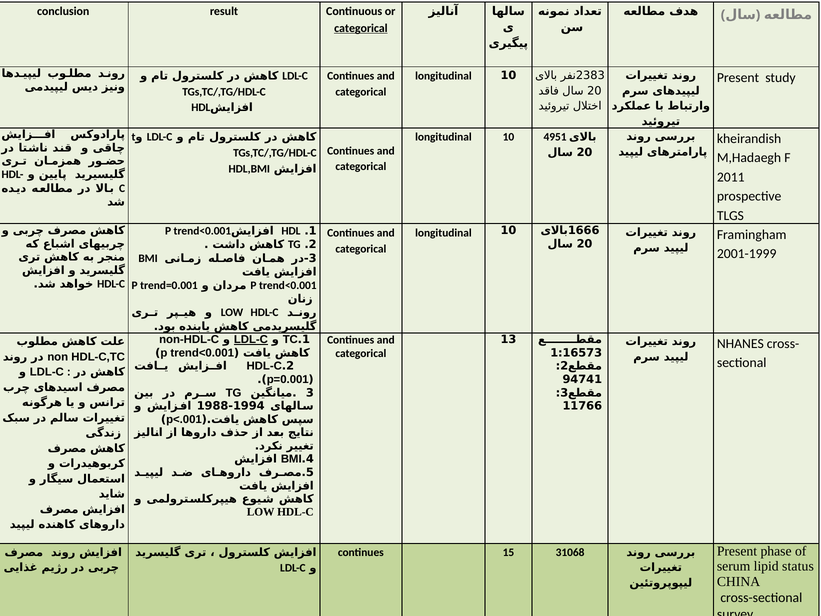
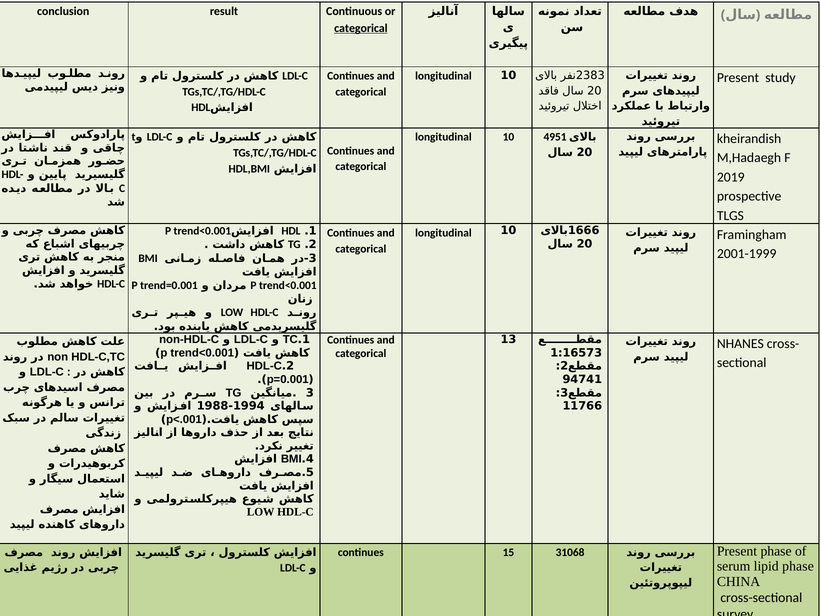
2011: 2011 -> 2019 (731, 177)
LDL-C underline: present -> none (251, 339)
lipid status: status -> phase (798, 566)
